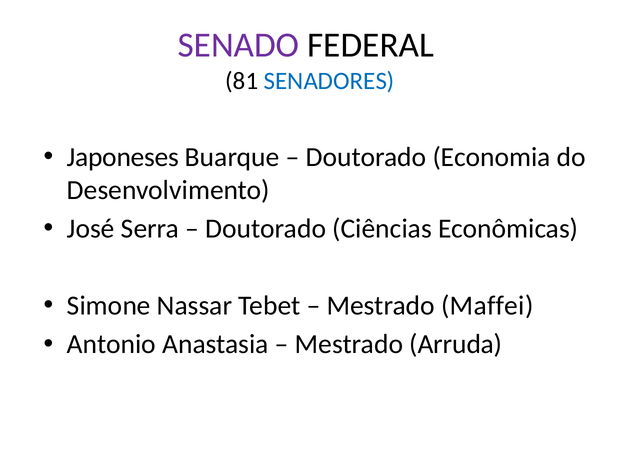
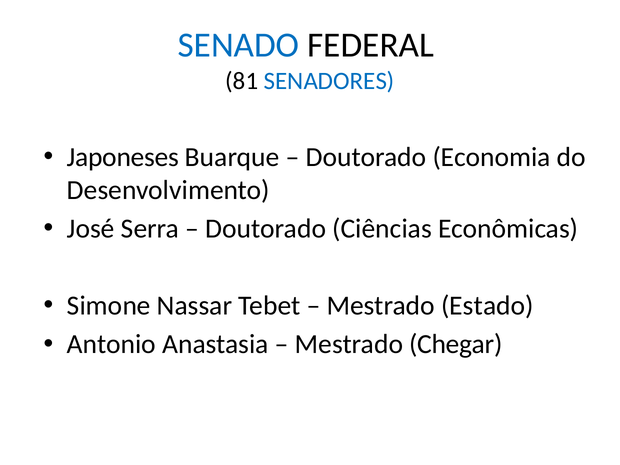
SENADO colour: purple -> blue (238, 45)
Maffei: Maffei -> Estado (487, 306)
Arruda: Arruda -> Chegar (456, 344)
